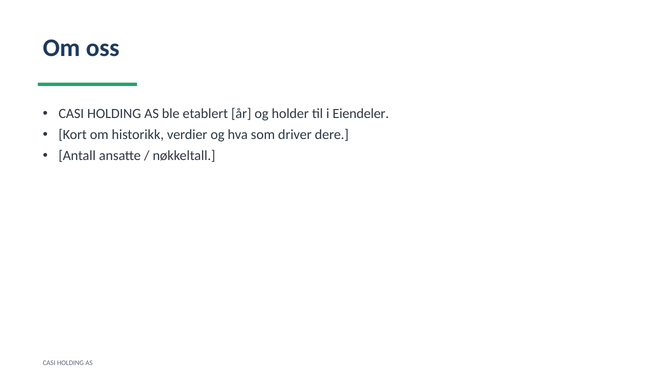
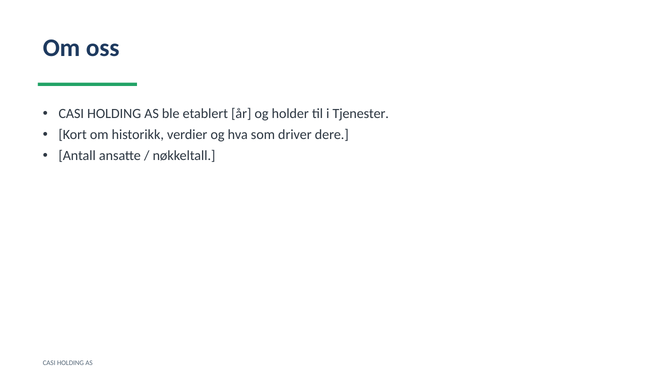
Eiendeler: Eiendeler -> Tjenester (361, 114)
